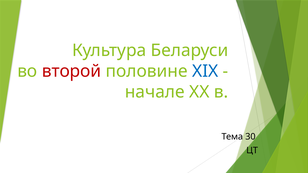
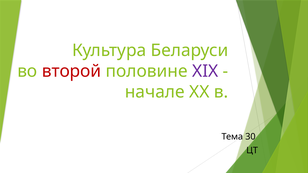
XIX colour: blue -> purple (205, 71)
